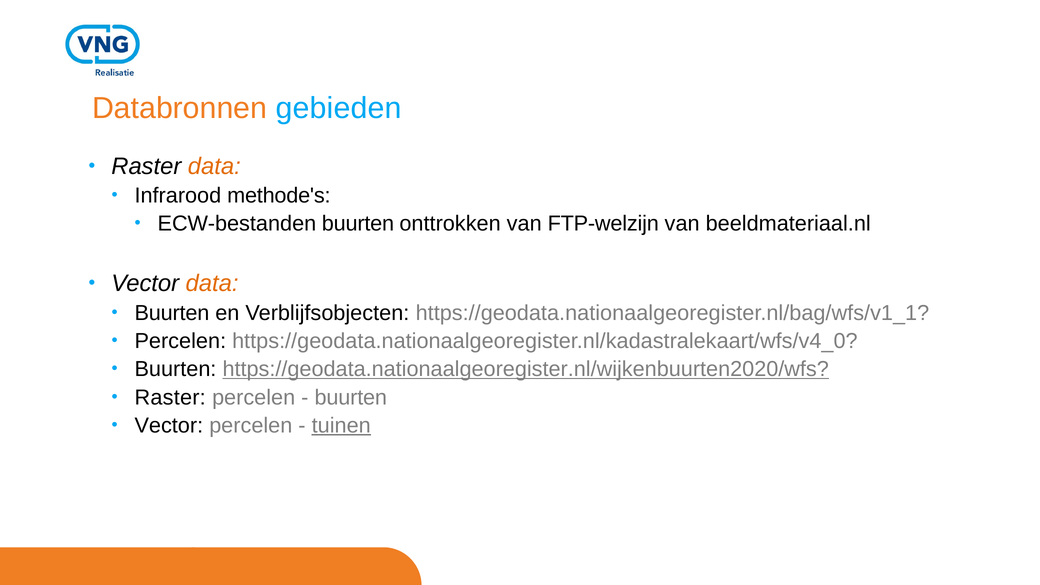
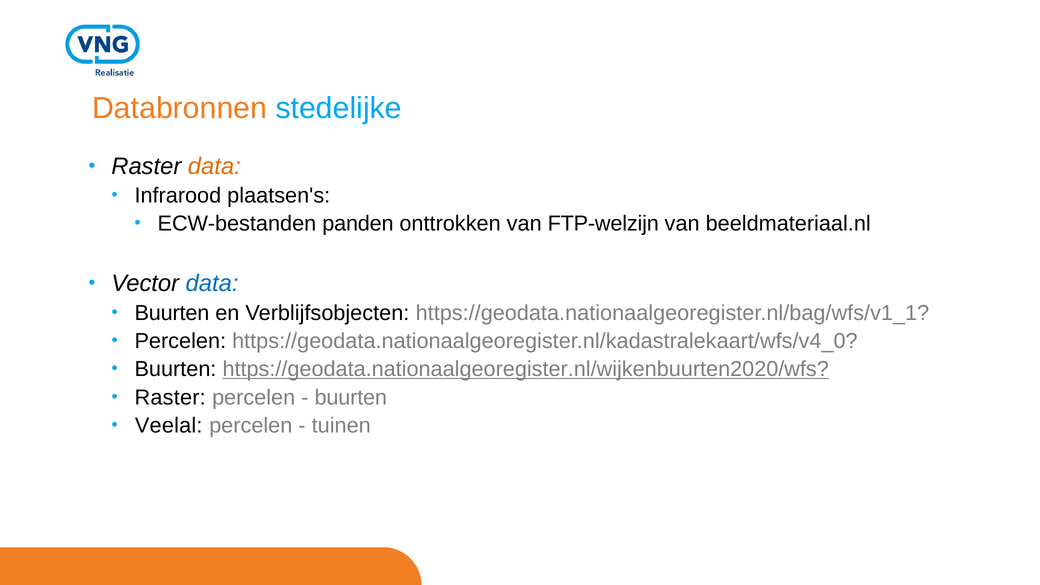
gebieden: gebieden -> stedelijke (339, 108)
methode's: methode's -> plaatsen's (279, 196)
ECW-bestanden buurten: buurten -> panden (358, 223)
data colour: orange -> blue (212, 284)
Vector: Vector -> Veelal (169, 426)
tuinen underline: present -> none (341, 426)
